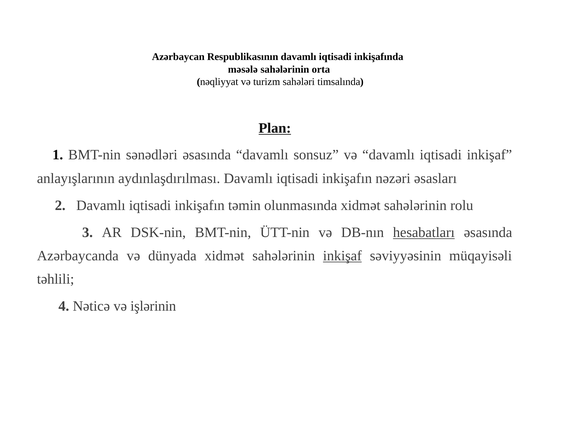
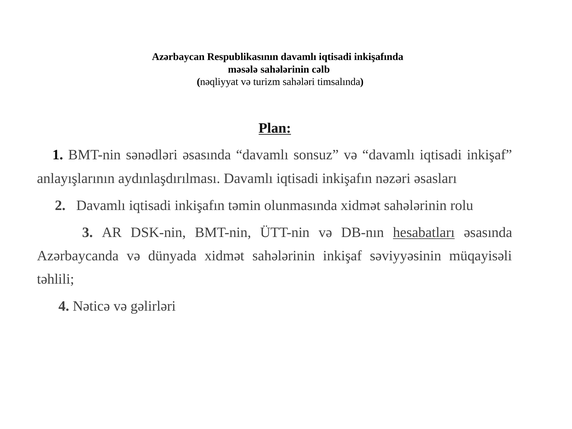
orta: orta -> cəlb (321, 69)
inkişaf underline: present -> none (342, 256)
işlərinin: işlərinin -> gəlirləri (153, 306)
